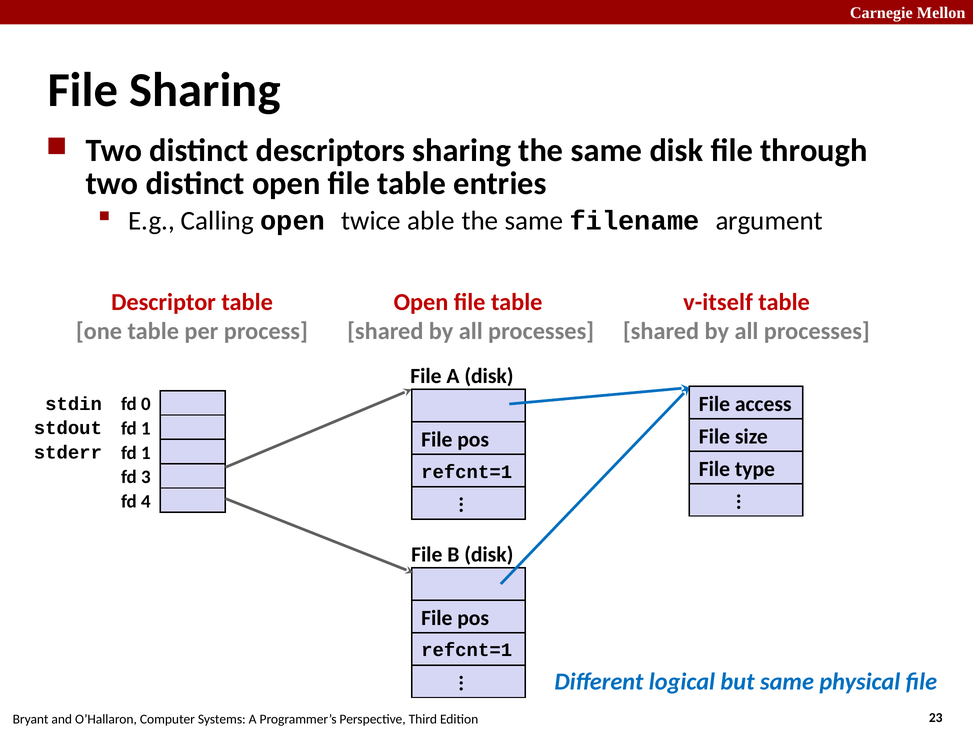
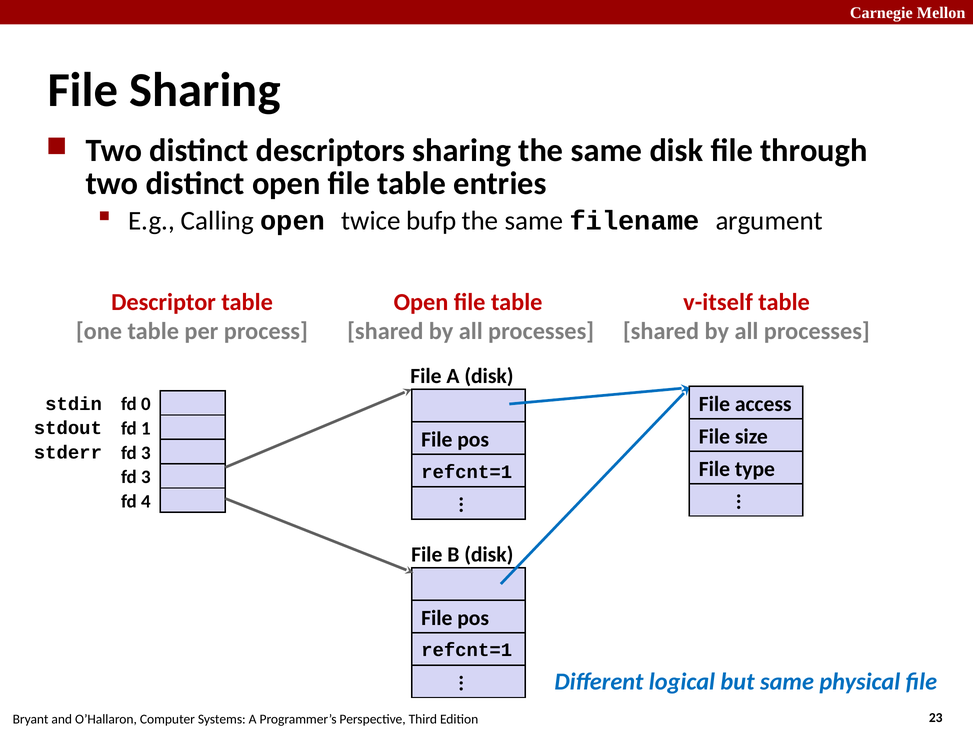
able: able -> bufp (431, 221)
1: 1 -> 3 (146, 453)
